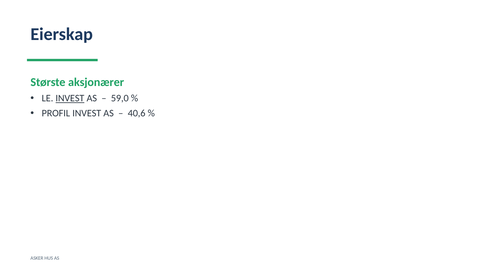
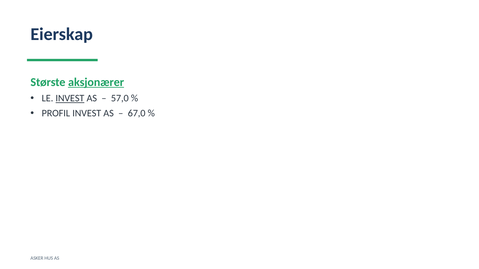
aksjonærer underline: none -> present (96, 82)
59,0: 59,0 -> 57,0 (120, 98)
40,6: 40,6 -> 67,0 (137, 113)
